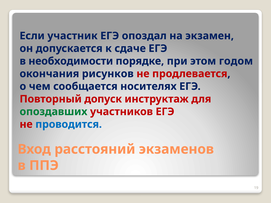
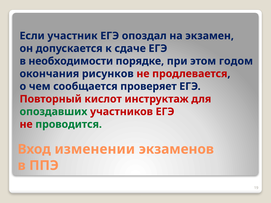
носителях: носителях -> проверяет (149, 86)
допуск: допуск -> кислот (103, 99)
проводится colour: blue -> green (69, 124)
расстояний: расстояний -> изменении (95, 149)
